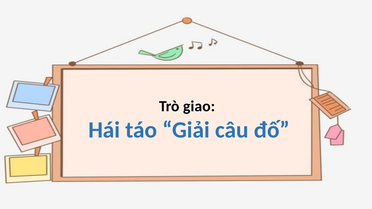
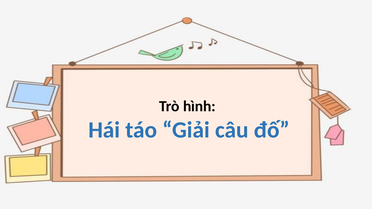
giao: giao -> hình (199, 106)
